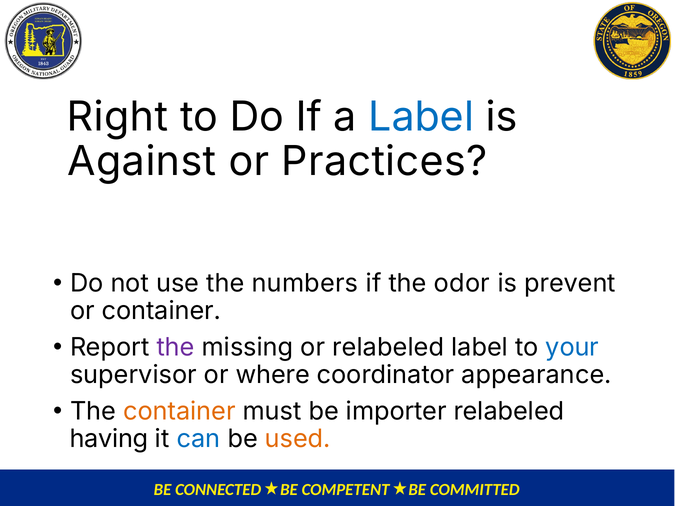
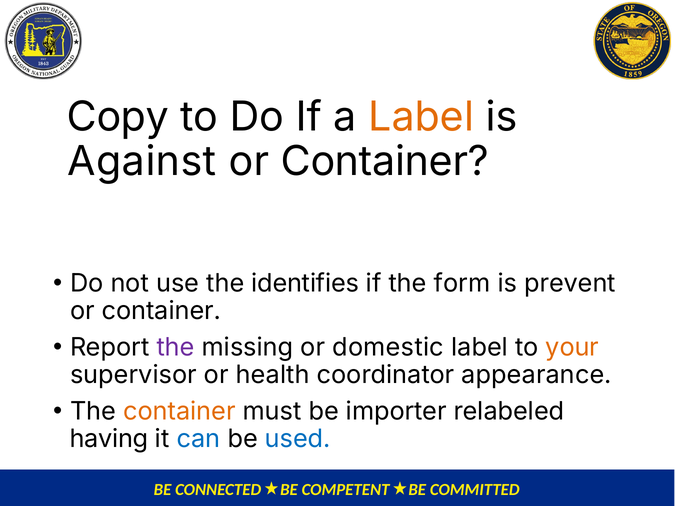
Right: Right -> Copy (118, 117)
Label colour: blue -> orange (421, 117)
Practices: Practices -> Container (385, 162)
numbers: numbers -> identifies (305, 283)
odor: odor -> form (462, 283)
or relabeled: relabeled -> domestic (388, 348)
your colour: blue -> orange (572, 348)
where: where -> health (273, 375)
used colour: orange -> blue (298, 439)
